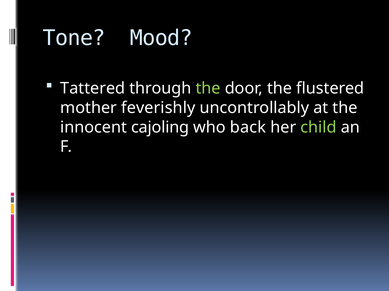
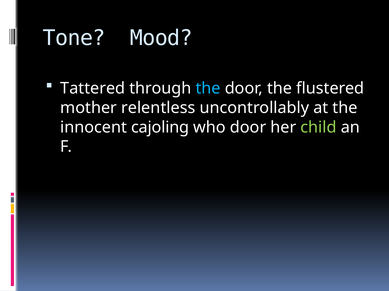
the colour: light green -> light blue (208, 89)
feverishly: feverishly -> relentless (158, 108)
who back: back -> door (248, 128)
